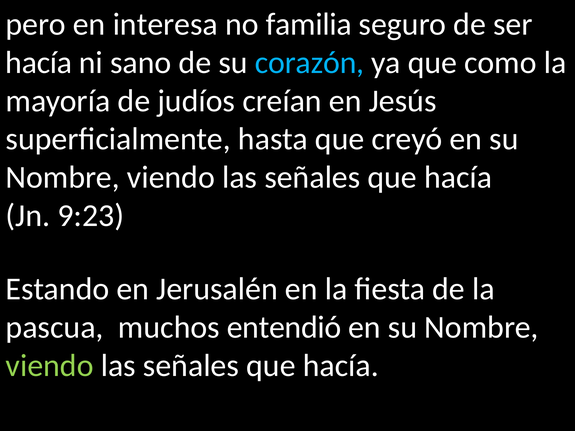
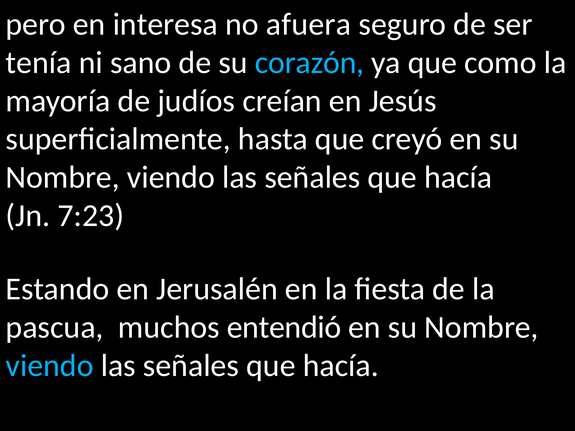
familia: familia -> afuera (309, 24)
hacía: hacía -> tenía (39, 63)
9:23: 9:23 -> 7:23 (91, 216)
viendo colour: light green -> light blue (50, 366)
